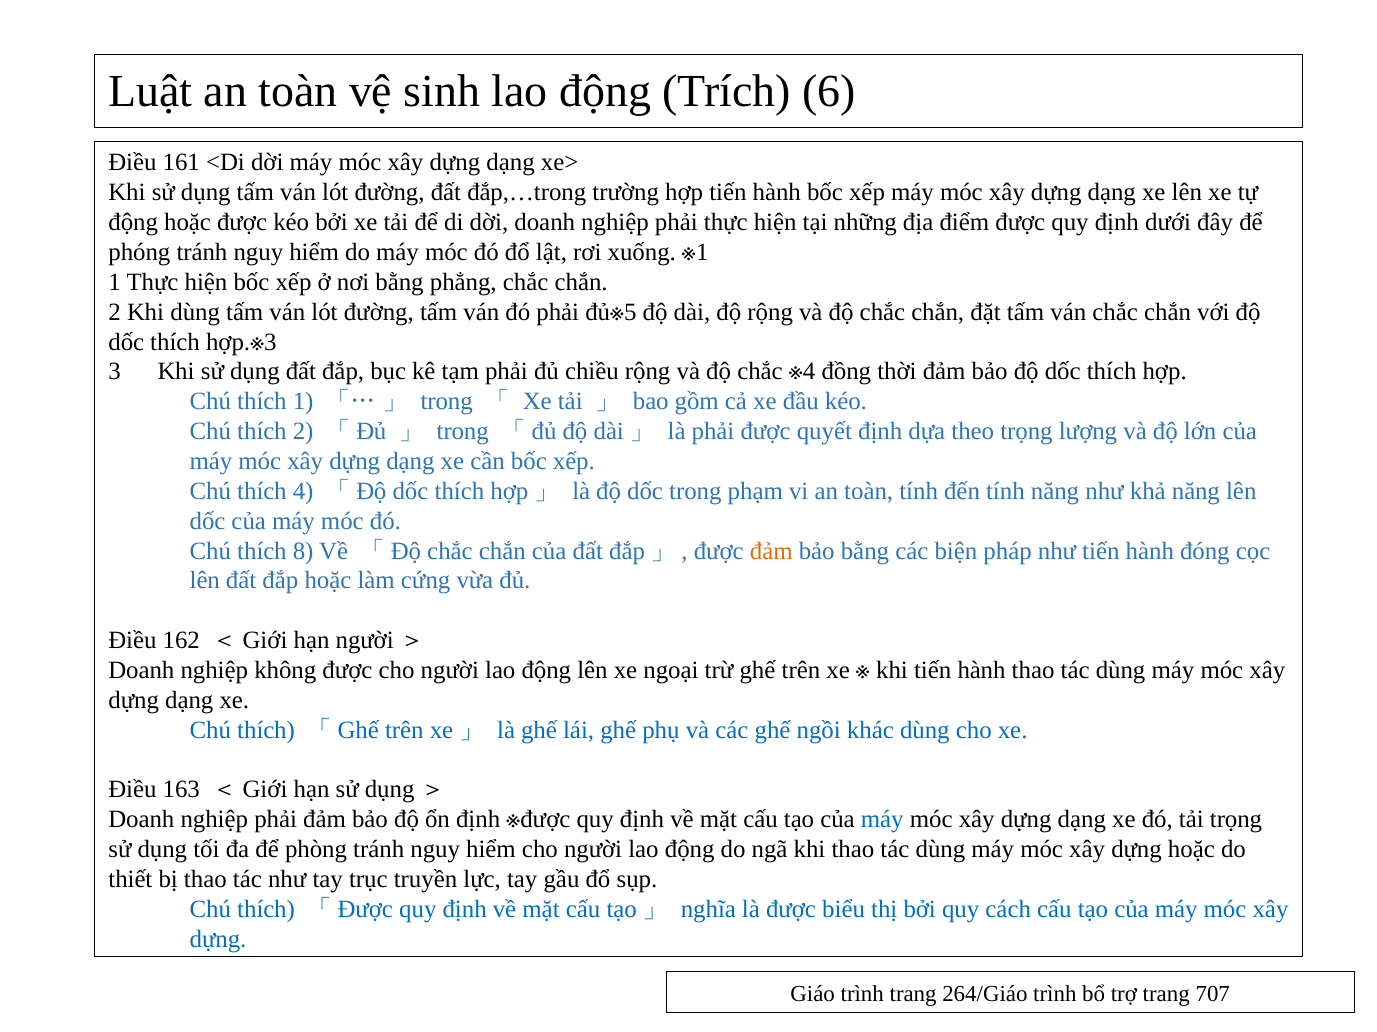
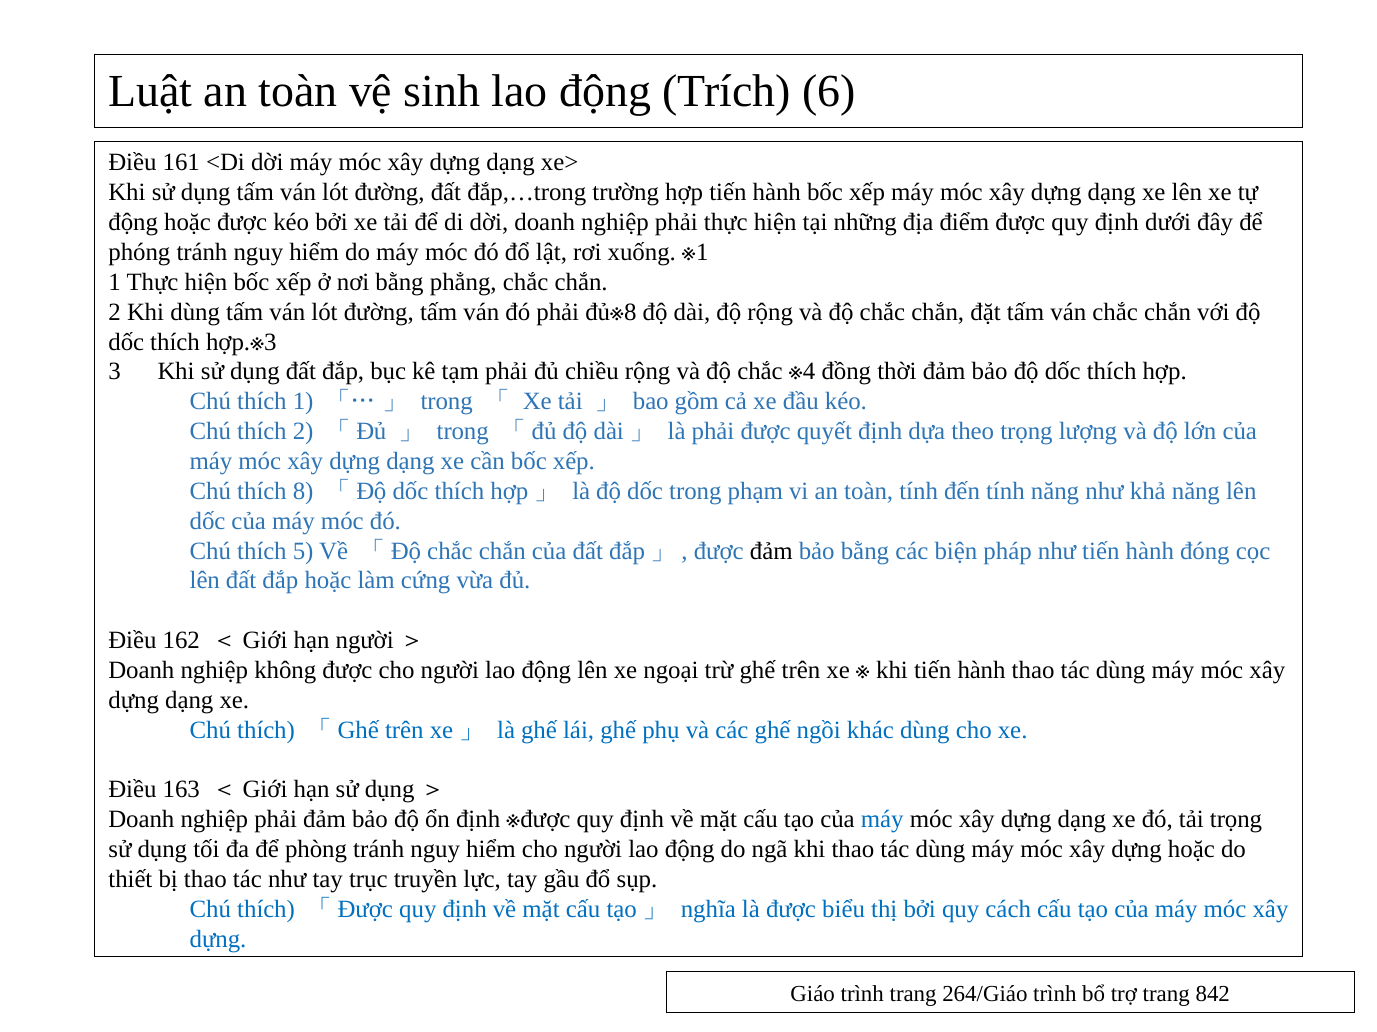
đủ 5: 5 -> 8 (630, 312)
thích 4: 4 -> 8 (303, 491)
8: 8 -> 5 (303, 551)
đảm colour: orange -> black (771, 551)
707: 707 -> 842 (1213, 994)
